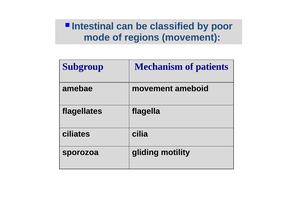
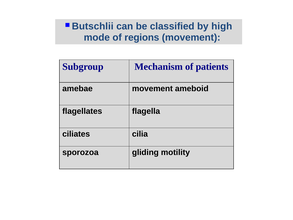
Intestinal: Intestinal -> Butschlii (93, 26)
poor: poor -> high (222, 26)
